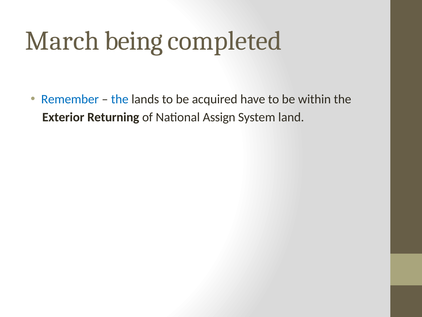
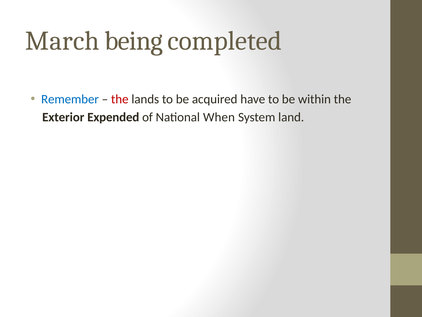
the colour: blue -> red (120, 99)
Returning: Returning -> Expended (113, 117)
Assign: Assign -> When (219, 117)
